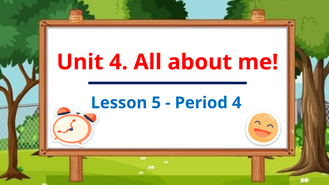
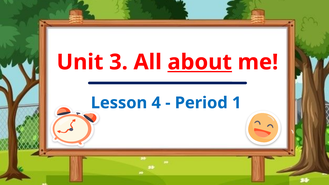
Unit 4: 4 -> 3 (118, 62)
about underline: none -> present (200, 62)
5: 5 -> 4 (156, 103)
Period 4: 4 -> 1 (237, 103)
